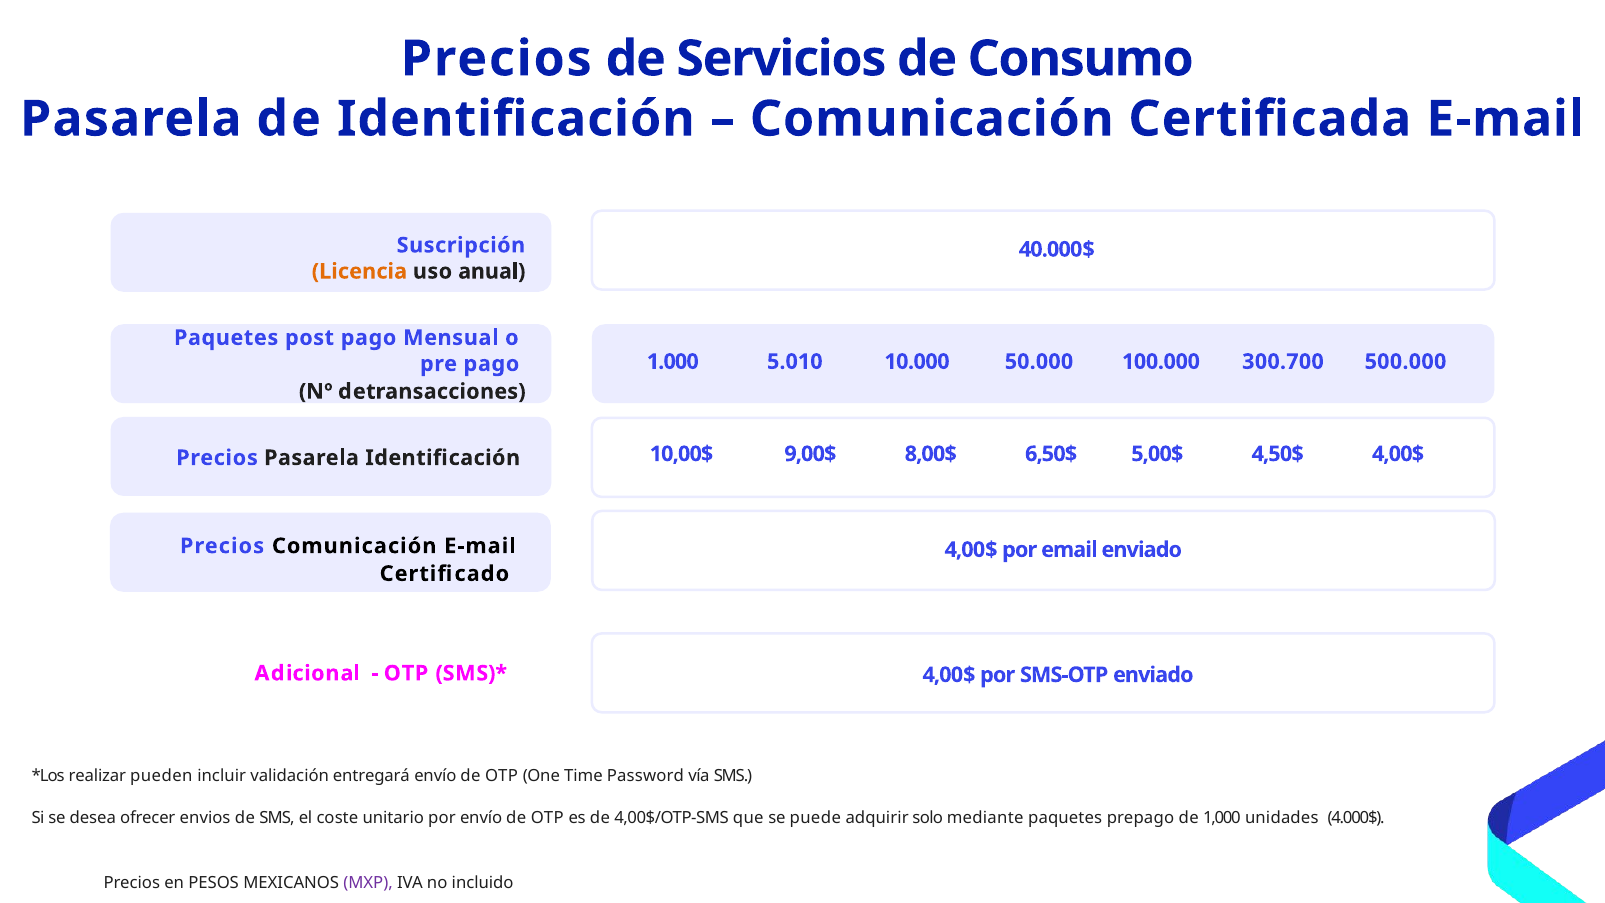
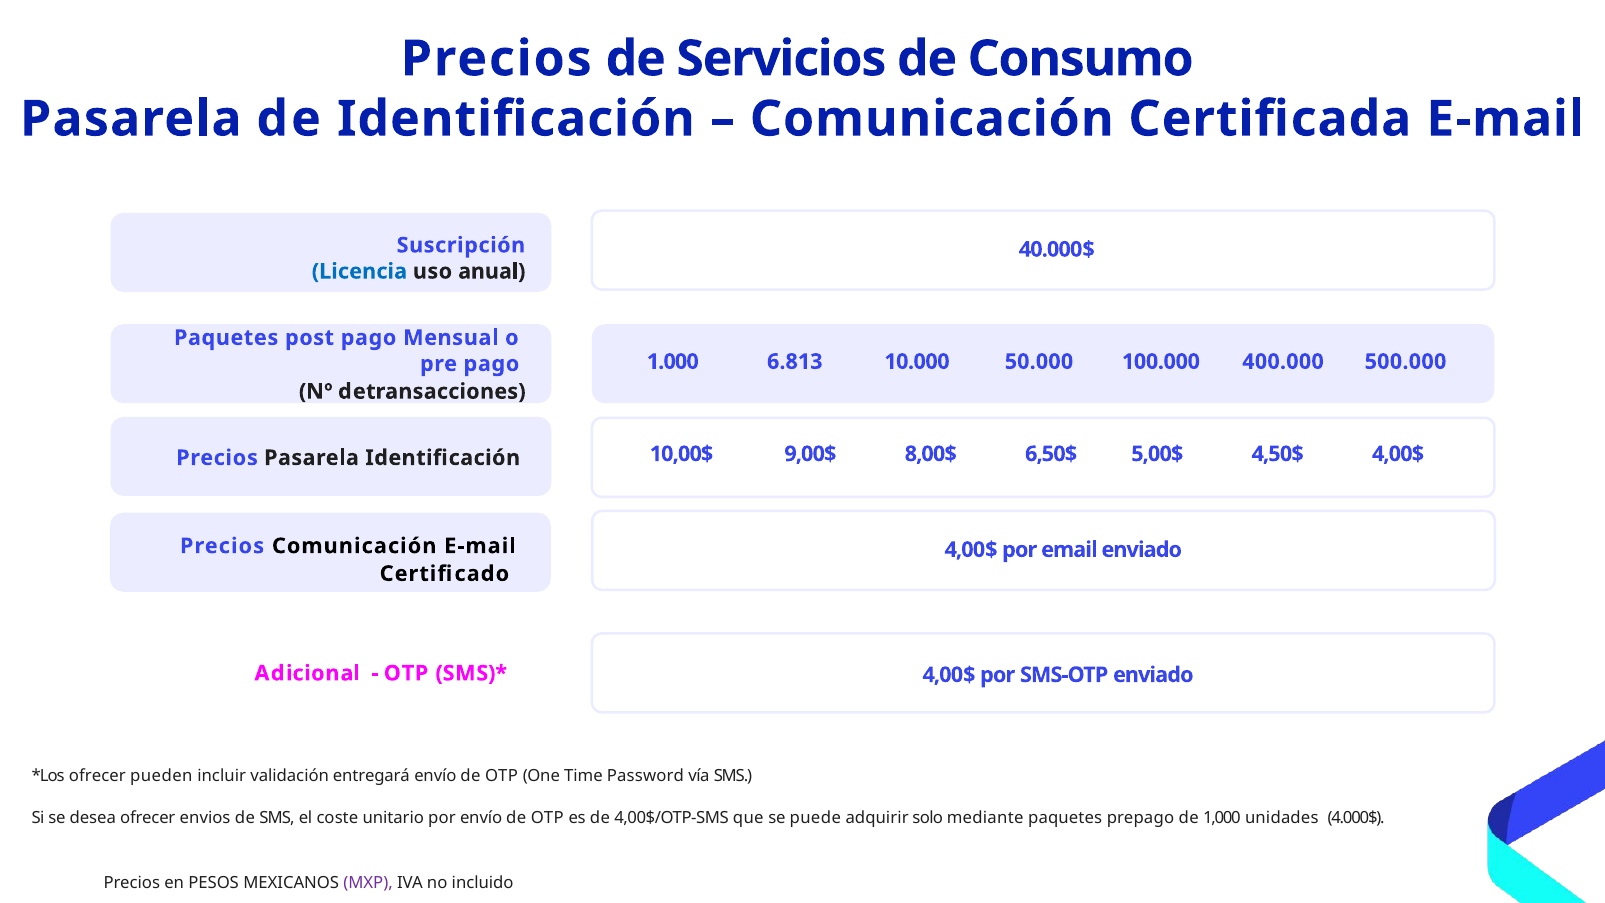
Licencia colour: orange -> blue (359, 271)
5.010: 5.010 -> 6.813 (795, 362)
300.700: 300.700 -> 400.000 (1283, 362)
realizar: realizar -> ofrecer (97, 776)
